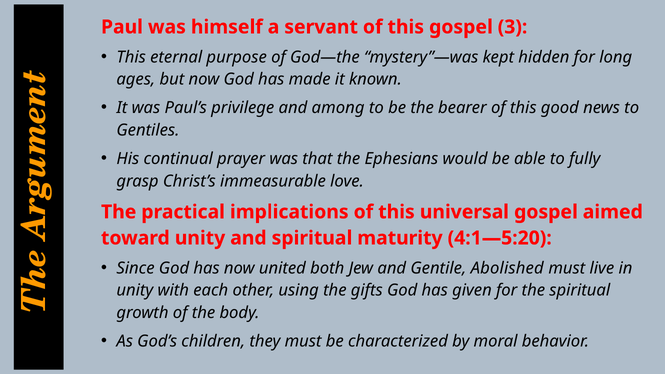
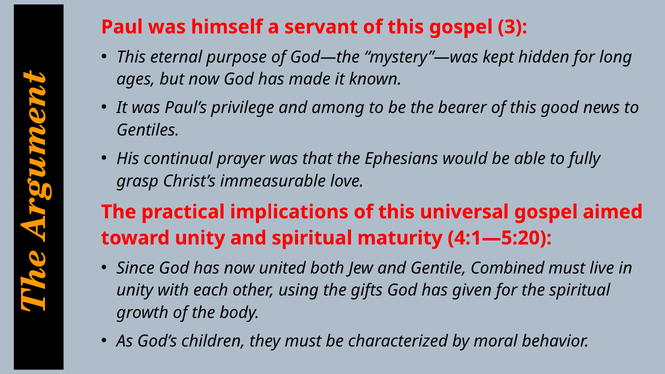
Abolished: Abolished -> Combined (507, 268)
